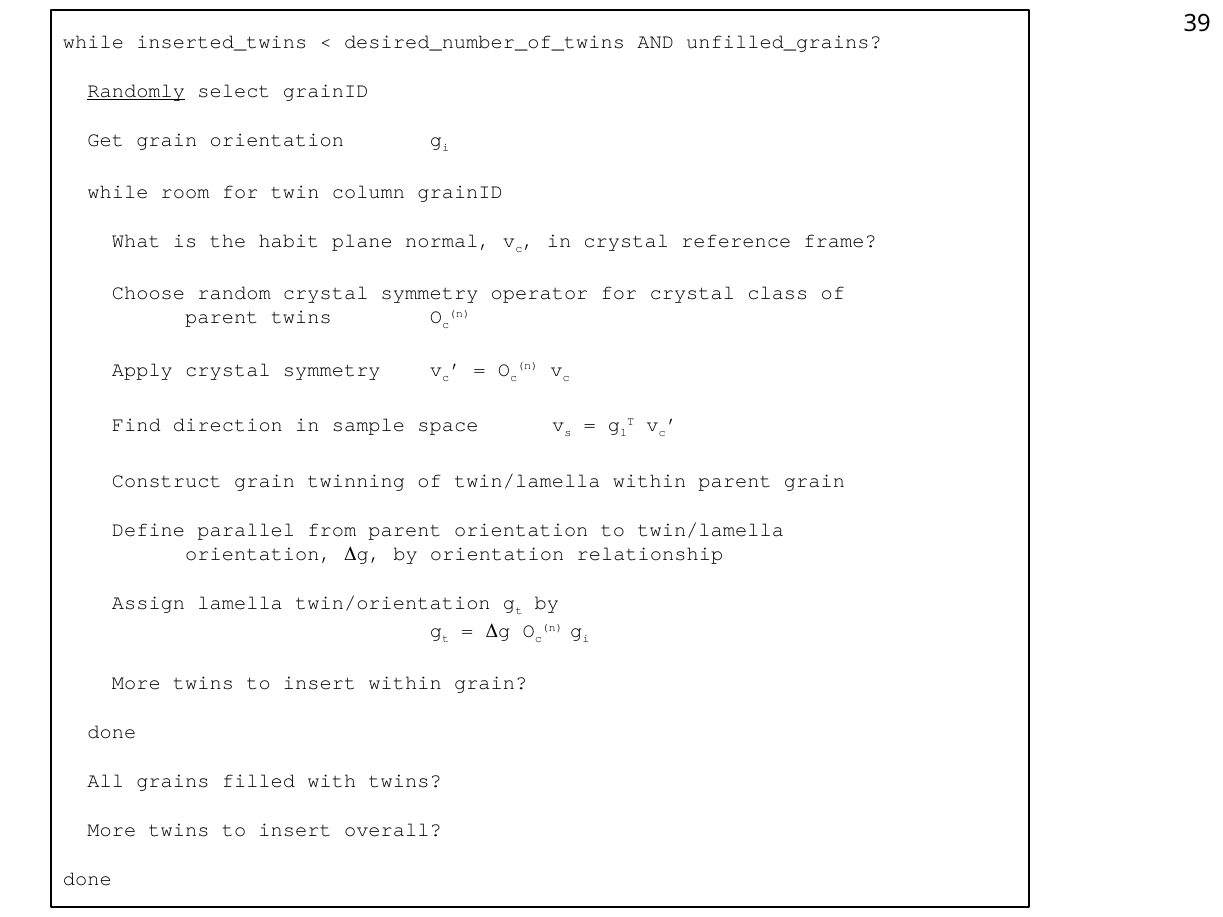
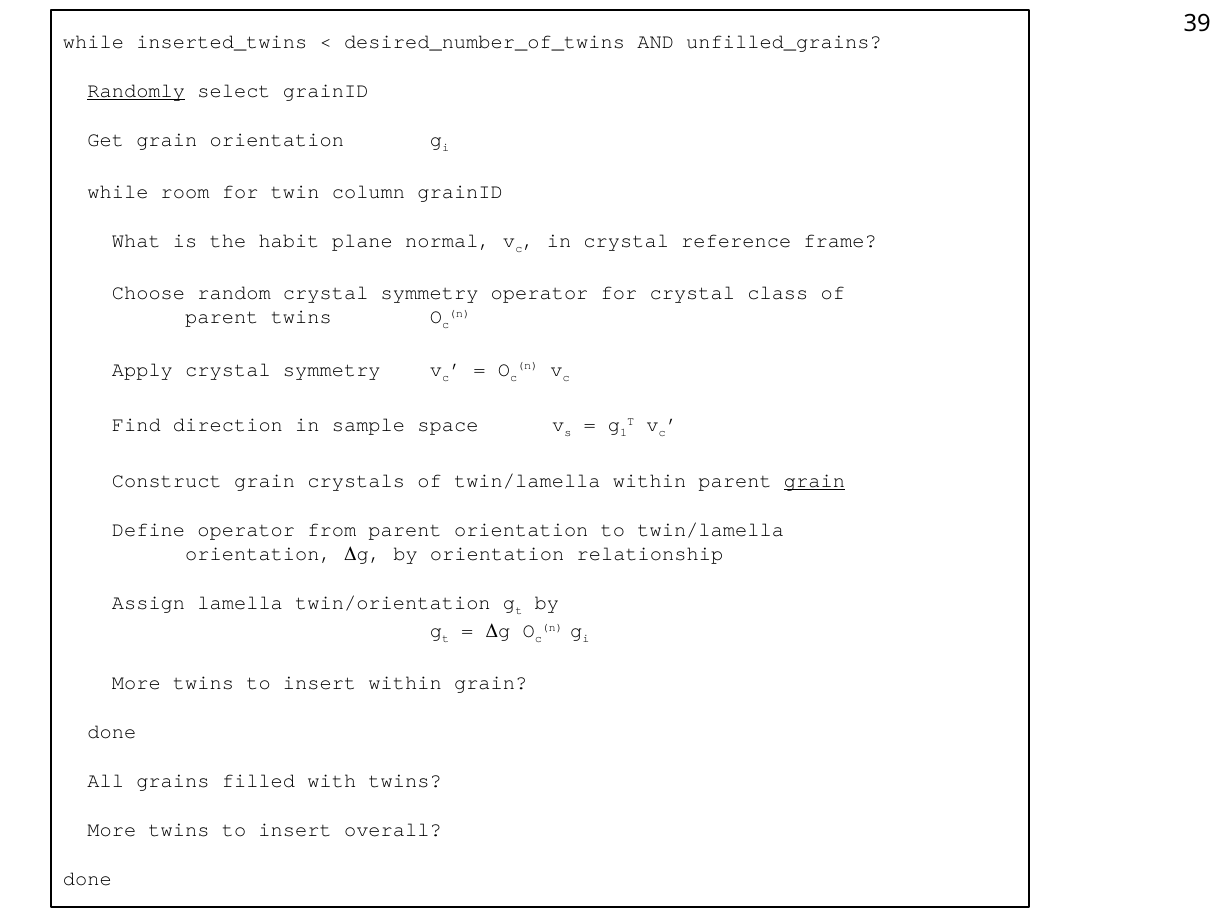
twinning: twinning -> crystals (356, 481)
grain underline: none -> present (815, 481)
Define parallel: parallel -> operator (246, 530)
